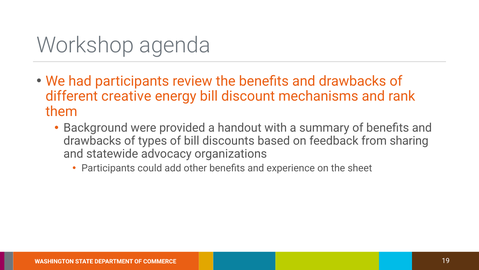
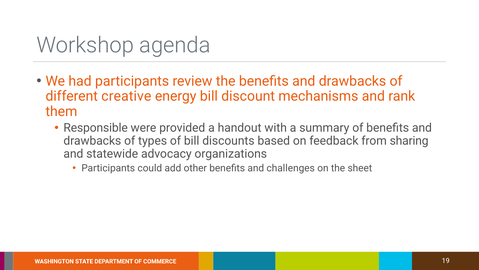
Background: Background -> Responsible (96, 128)
experience: experience -> challenges (291, 168)
